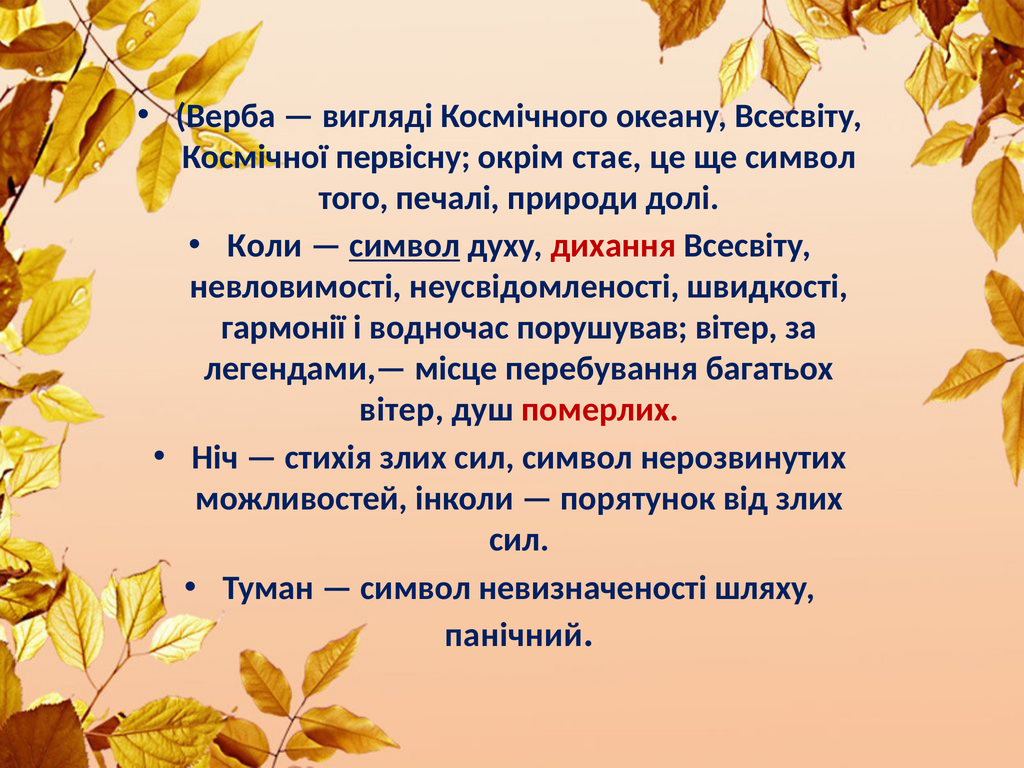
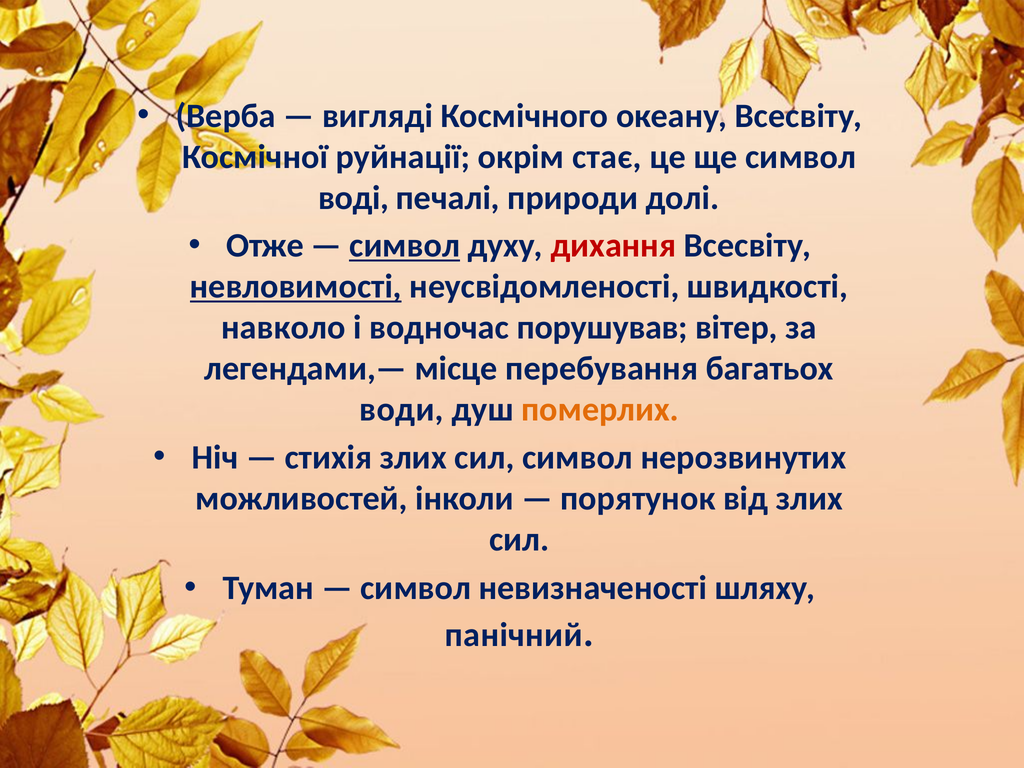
первісну: первісну -> руйнації (403, 157)
того: того -> воді (354, 198)
Коли: Коли -> Отже (265, 246)
невловимості underline: none -> present (296, 287)
гармонії: гармонії -> навколо (283, 328)
вітер: вітер -> води (402, 410)
померлих colour: red -> orange (600, 410)
